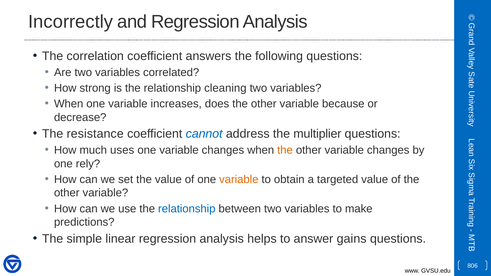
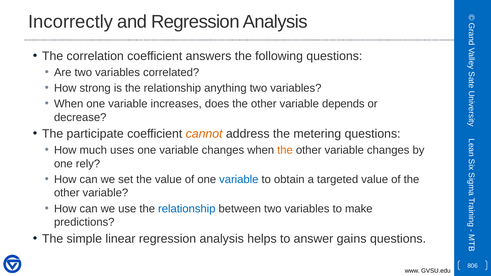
cleaning: cleaning -> anything (225, 88)
because: because -> depends (343, 104)
resistance: resistance -> participate (95, 134)
cannot colour: blue -> orange (204, 134)
multiplier: multiplier -> metering (317, 134)
variable colour: orange -> blue (239, 180)
